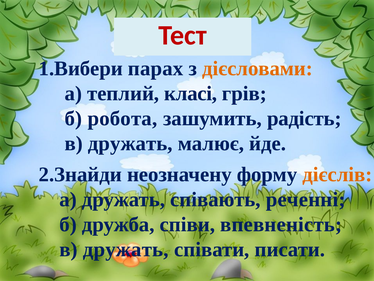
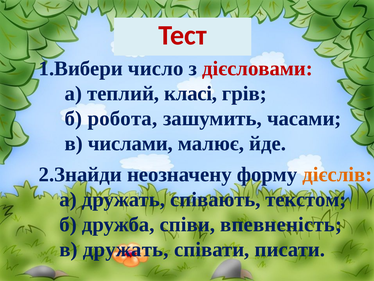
парах: парах -> число (156, 68)
дієсловами colour: orange -> red (258, 68)
радість: радість -> часами (304, 118)
дружать: дружать -> числами (130, 143)
реченні: реченні -> текстом (306, 199)
